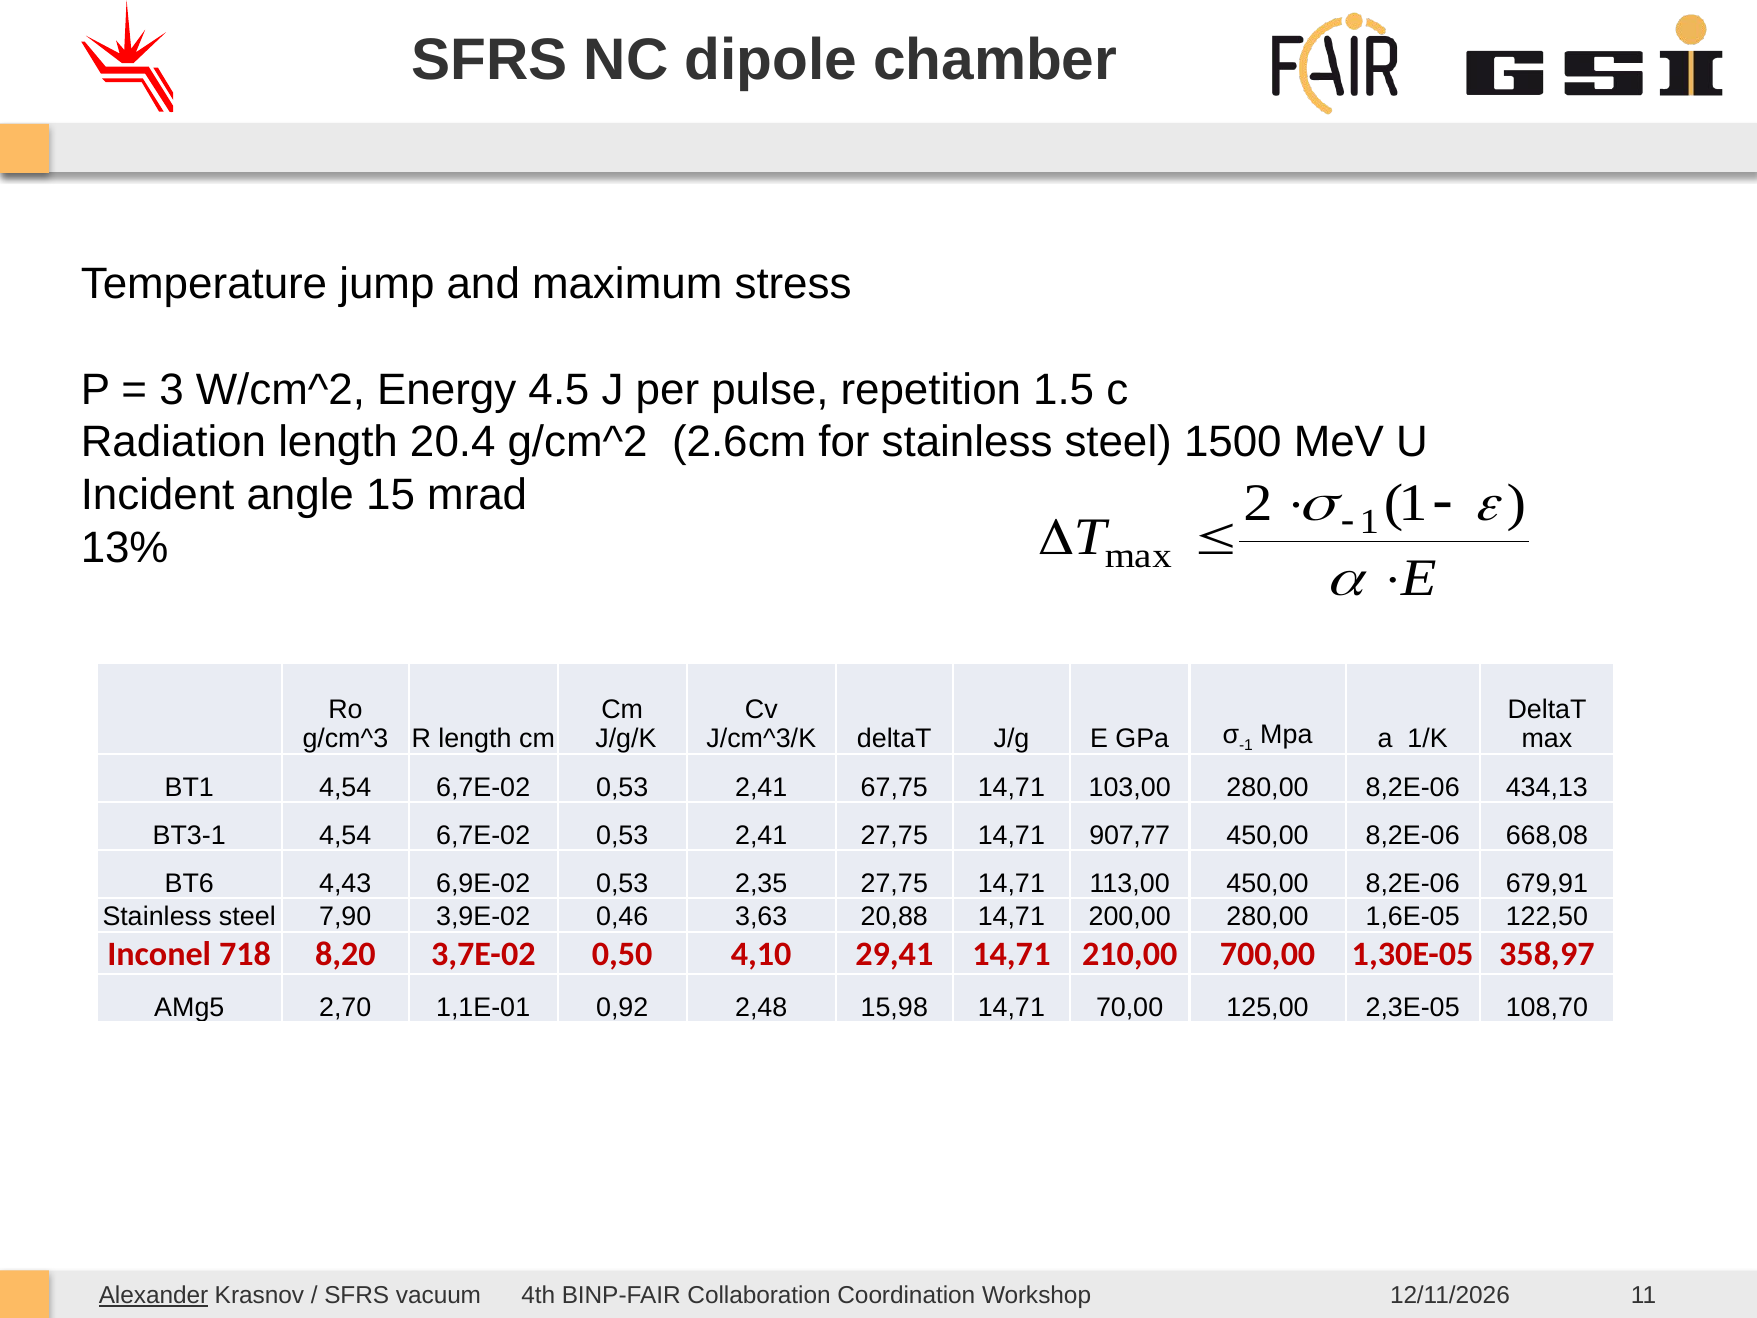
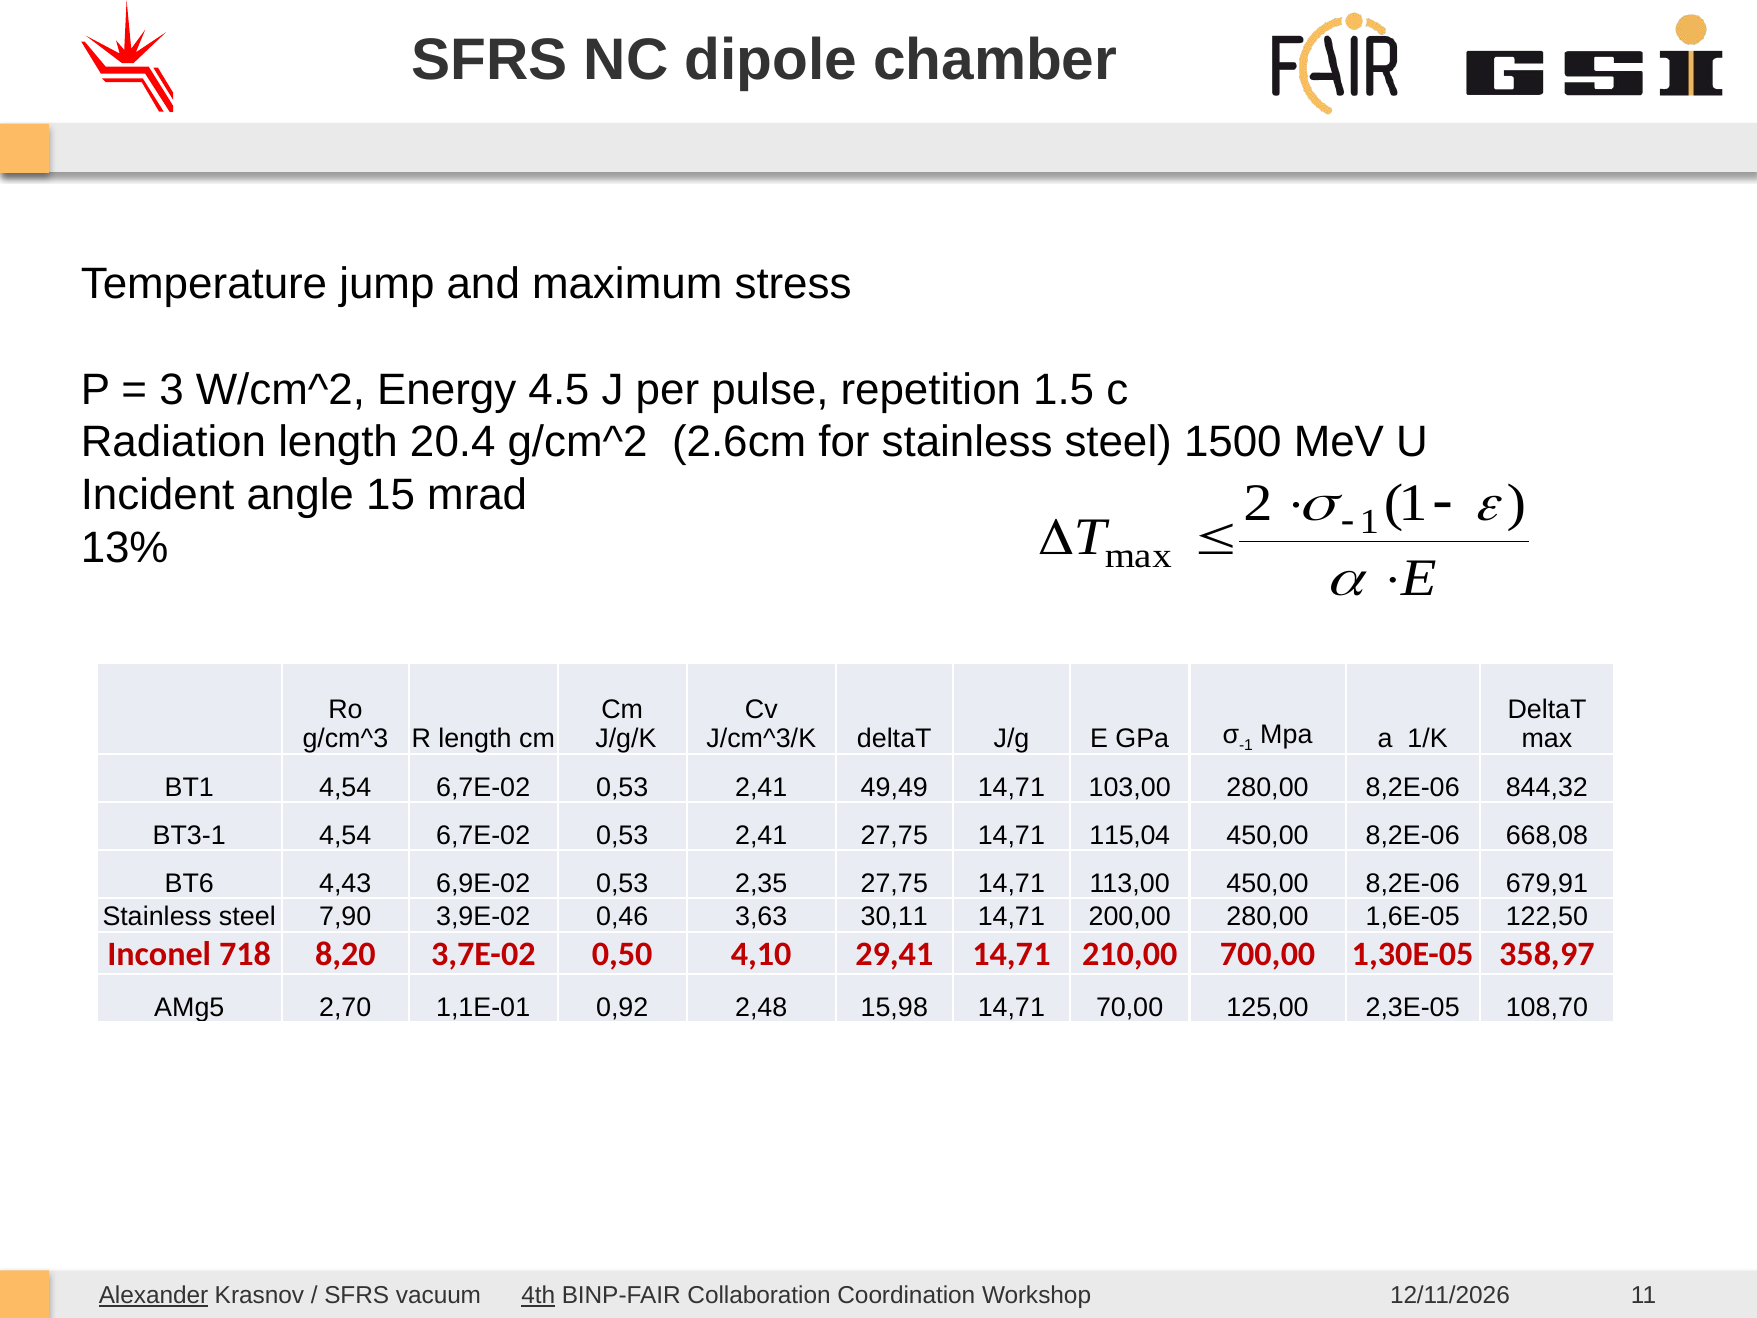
67,75: 67,75 -> 49,49 (894, 787)
434,13: 434,13 -> 844,32 (1547, 787)
907,77: 907,77 -> 115,04 (1130, 835)
20,88: 20,88 -> 30,11 (894, 917)
4th underline: none -> present (538, 1295)
